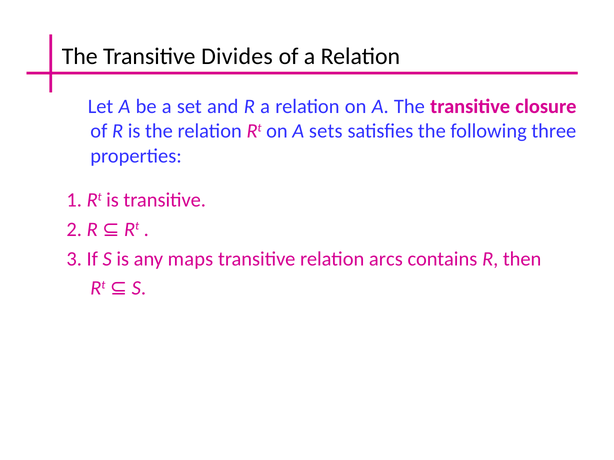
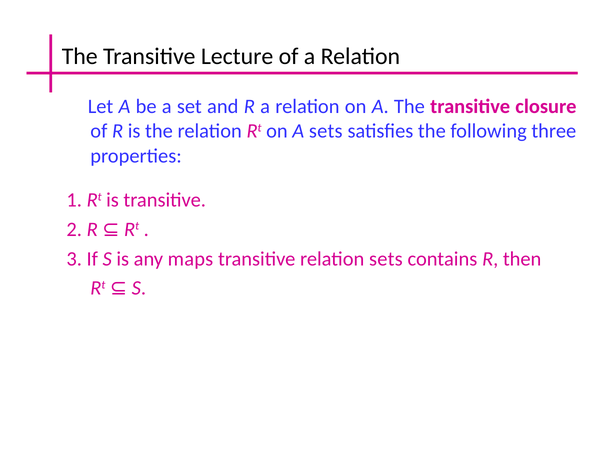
Divides: Divides -> Lecture (237, 57)
relation arcs: arcs -> sets (386, 259)
